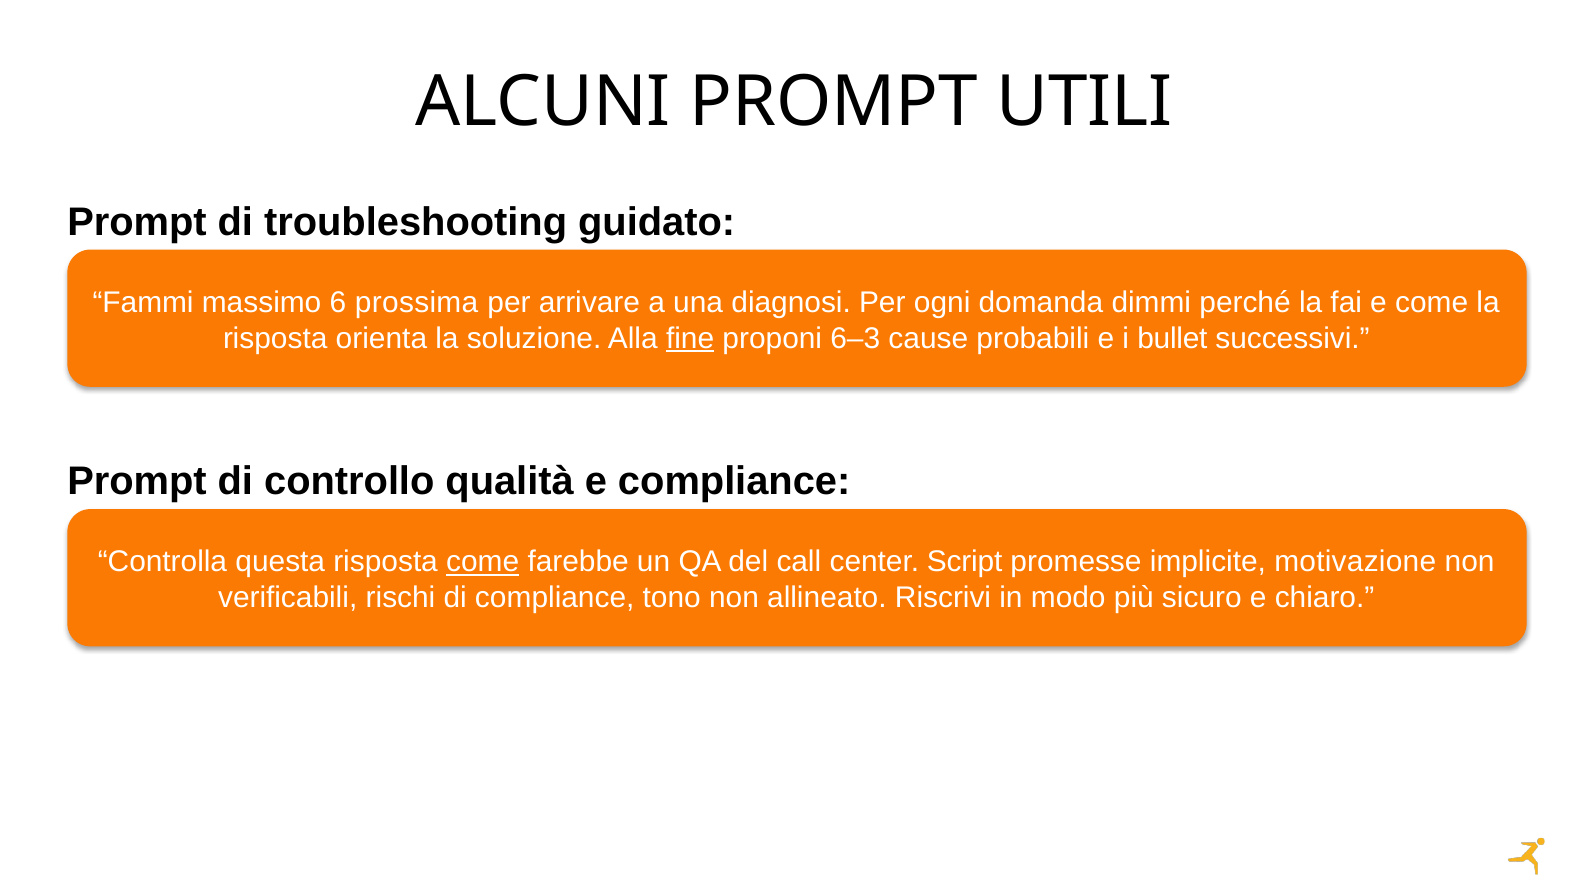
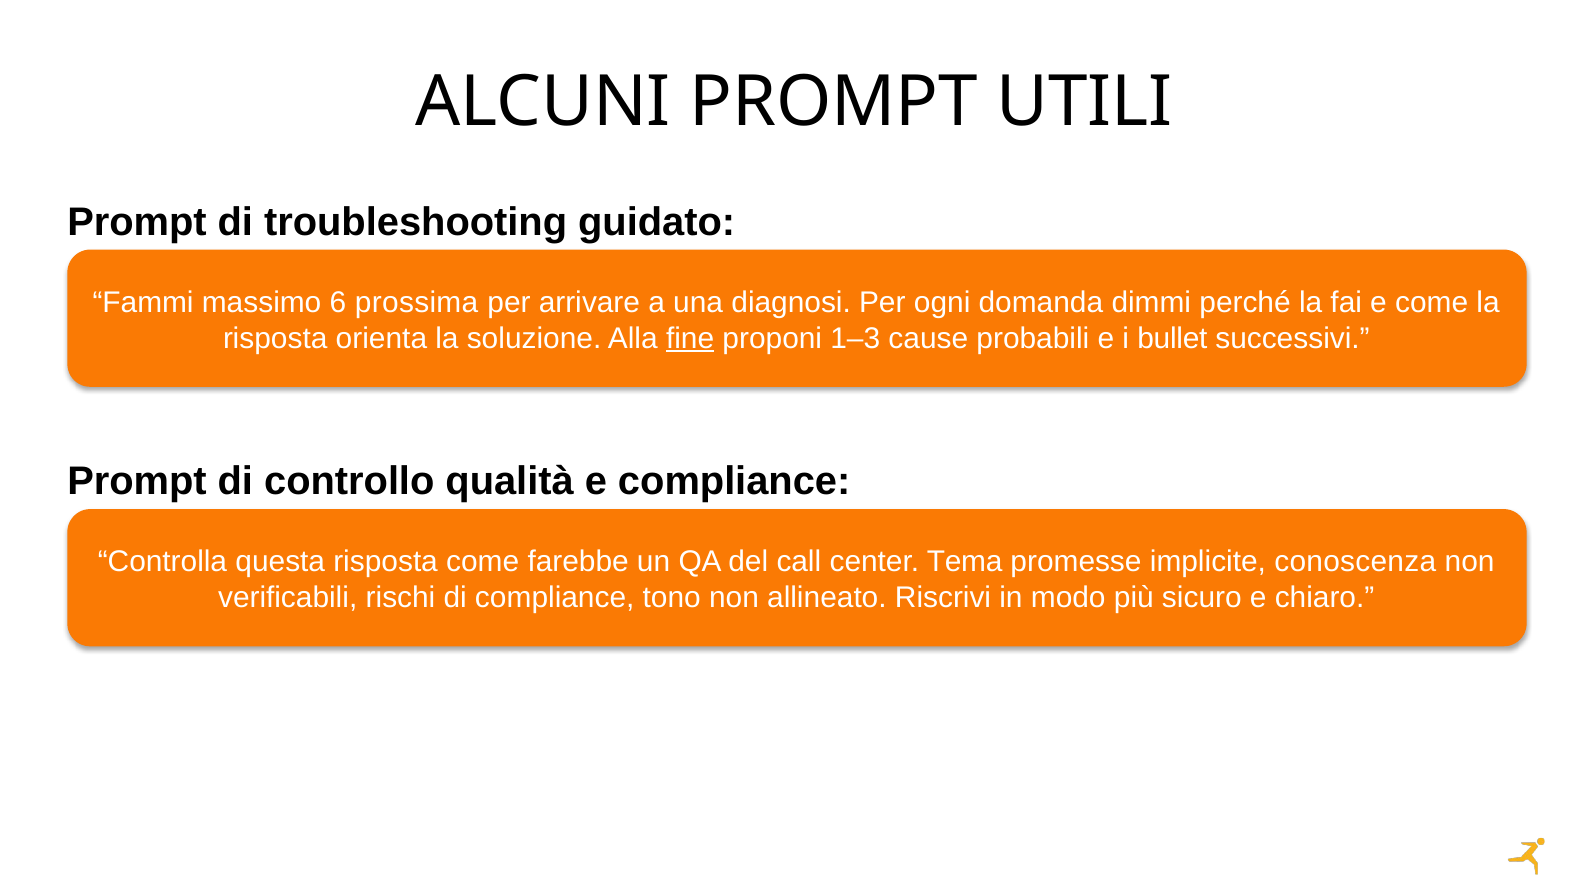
6–3: 6–3 -> 1–3 (855, 338)
come underline: present -> none (483, 562)
Script: Script -> Tema (965, 562)
motivazione: motivazione -> conoscenza (1355, 562)
